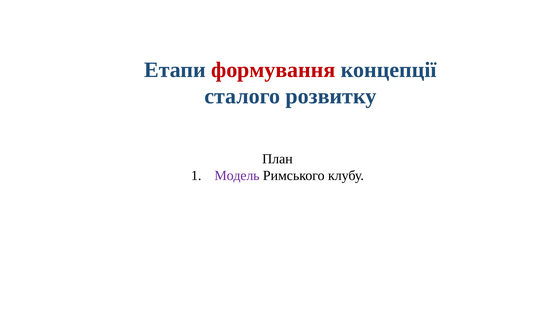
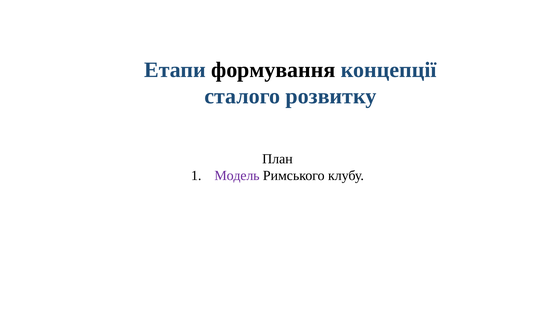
формування colour: red -> black (273, 70)
